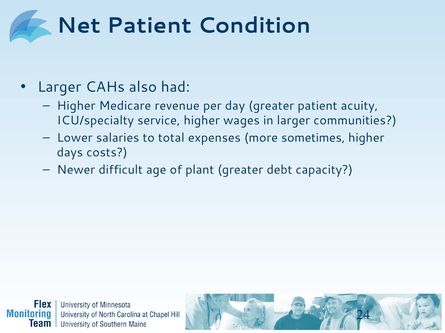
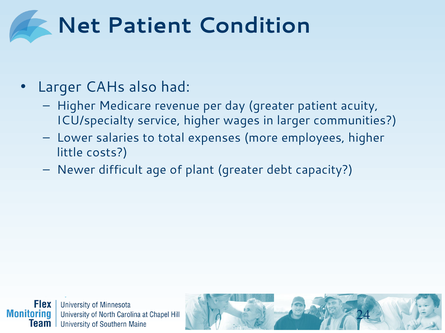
sometimes: sometimes -> employees (313, 138)
days: days -> little (70, 153)
